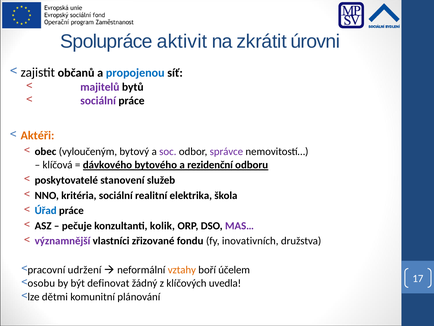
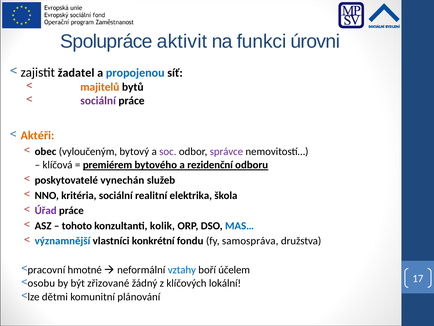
zkrátit: zkrátit -> funkci (262, 41)
občanů: občanů -> žadatel (76, 73)
majitelů colour: purple -> orange (100, 87)
dávkového: dávkového -> premiérem (108, 165)
stanovení: stanovení -> vynechán (122, 180)
Úřad colour: blue -> purple (46, 210)
pečuje: pečuje -> tohoto (77, 226)
MAS… colour: purple -> blue (240, 226)
významnější colour: purple -> blue (62, 241)
zřizované: zřizované -> konkrétní (153, 241)
inovativních: inovativních -> samospráva (250, 241)
udržení: udržení -> hmotné (85, 269)
vztahy colour: orange -> blue (182, 269)
definovat: definovat -> zřizované (108, 283)
uvedla: uvedla -> lokální (225, 283)
